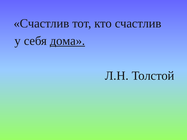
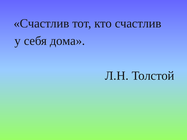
дома underline: present -> none (67, 41)
